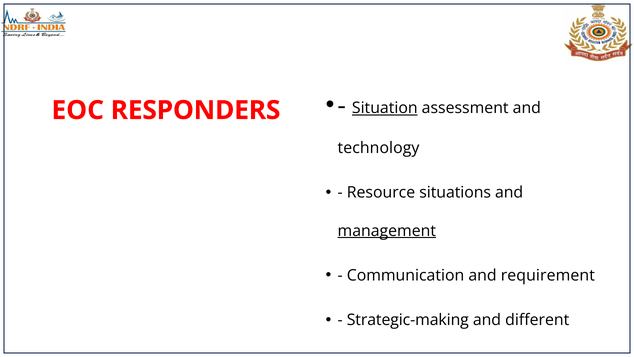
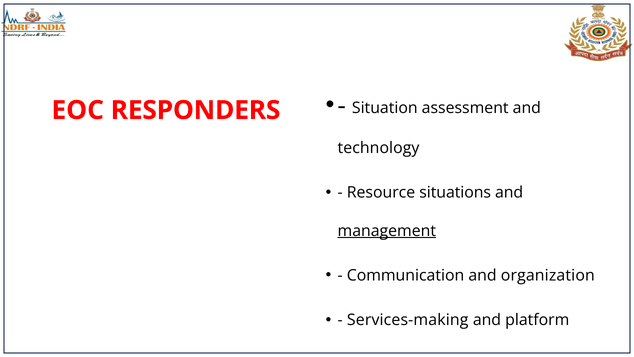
Situation underline: present -> none (385, 108)
requirement: requirement -> organization (548, 275)
Strategic-making: Strategic-making -> Services-making (408, 320)
different: different -> platform (537, 320)
